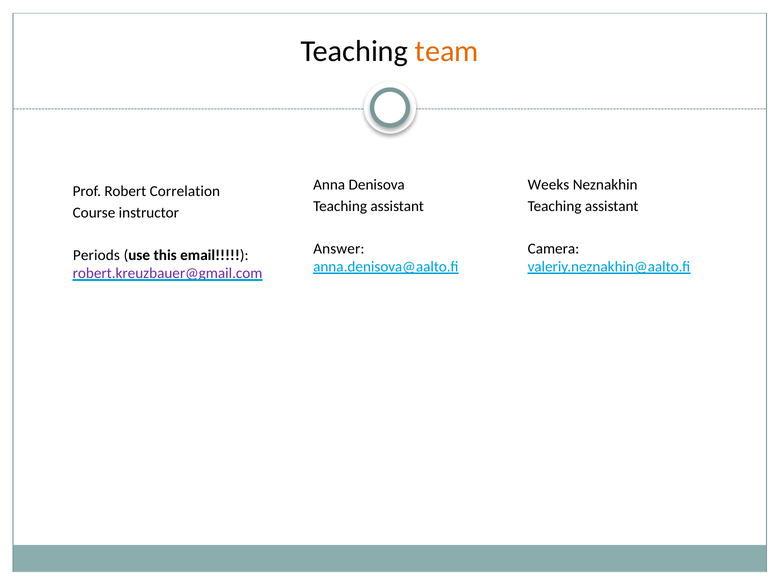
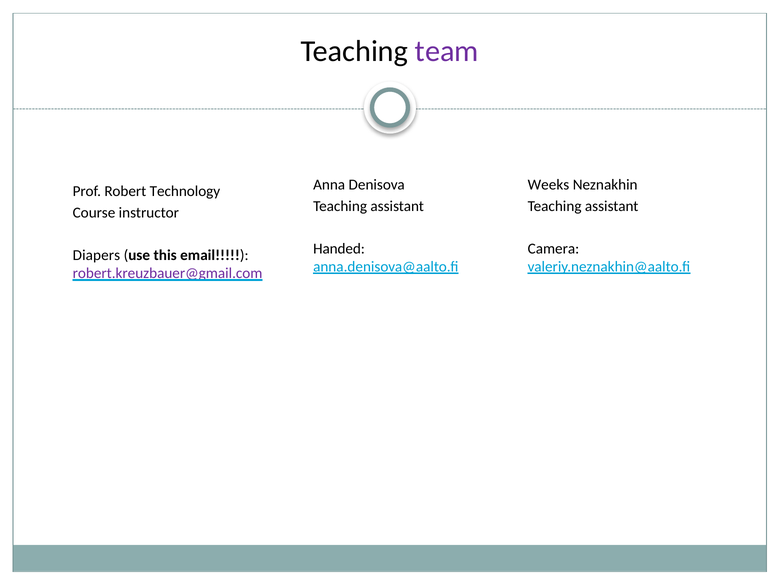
team colour: orange -> purple (447, 51)
Correlation: Correlation -> Technology (185, 191)
Answer: Answer -> Handed (339, 249)
Periods: Periods -> Diapers (96, 255)
